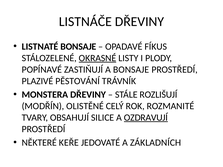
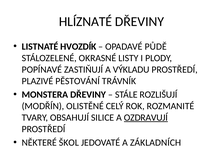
LISTNÁČE: LISTNÁČE -> HLÍZNATÉ (85, 22)
LISTNATÉ BONSAJE: BONSAJE -> HVOZDÍK (78, 47)
FÍKUS: FÍKUS -> PŮDĚ (156, 47)
OKRASNÉ underline: present -> none (98, 58)
A BONSAJE: BONSAJE -> VÝKLADU (131, 70)
KEŘE: KEŘE -> ŠKOL (69, 143)
